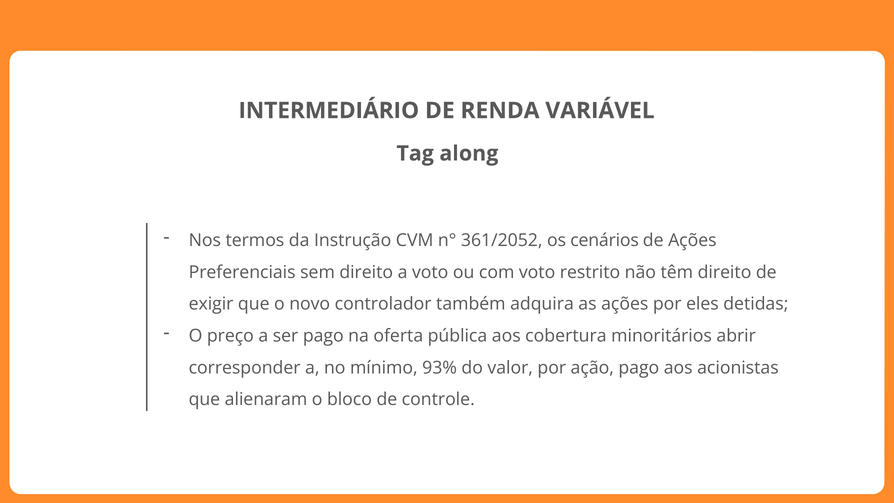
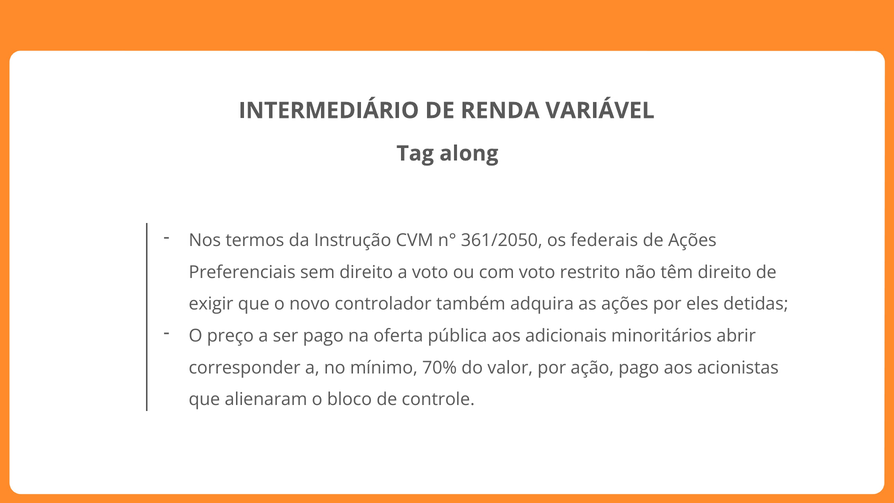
361/2052: 361/2052 -> 361/2050 (502, 240)
cenários: cenários -> federais (604, 240)
cobertura: cobertura -> adicionais (566, 336)
93%: 93% -> 70% (440, 368)
